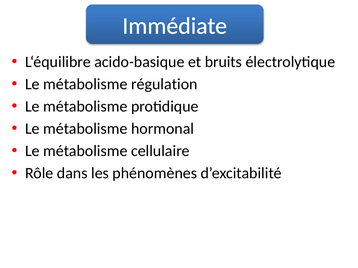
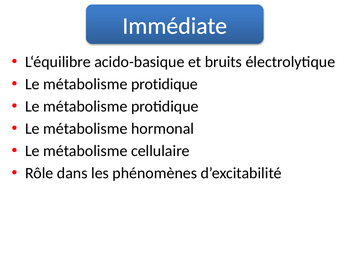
régulation: régulation -> protidique (164, 84)
